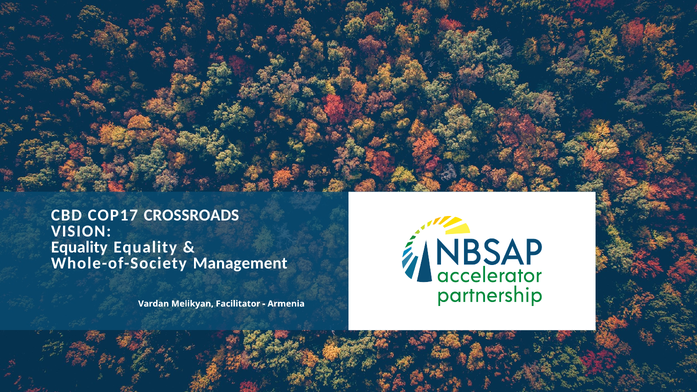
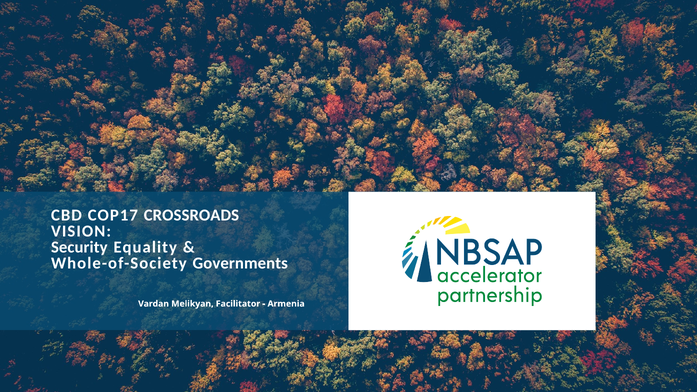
Equality: Equality -> Security (79, 247)
Management: Management -> Governments (240, 263)
